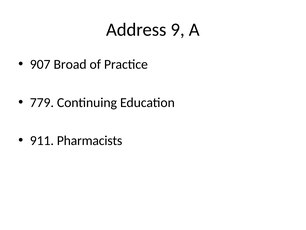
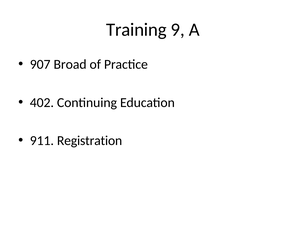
Address: Address -> Training (136, 30)
779: 779 -> 402 (42, 102)
Pharmacists: Pharmacists -> Registration (90, 140)
